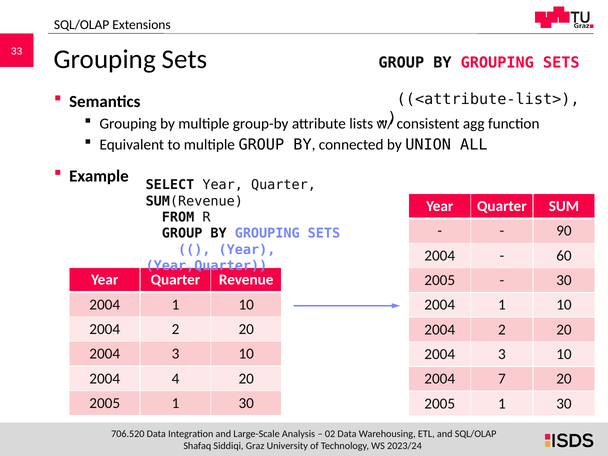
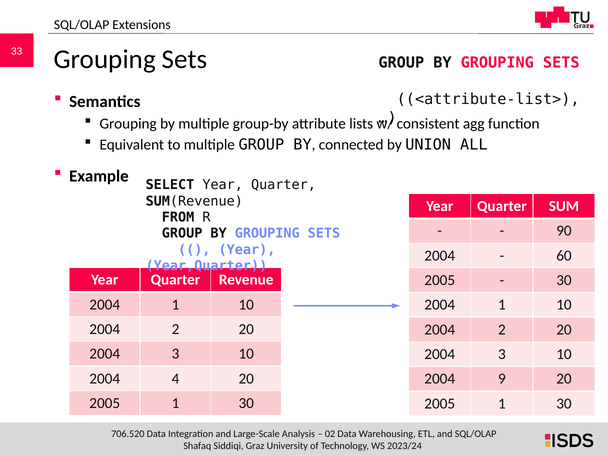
7: 7 -> 9 (502, 379)
